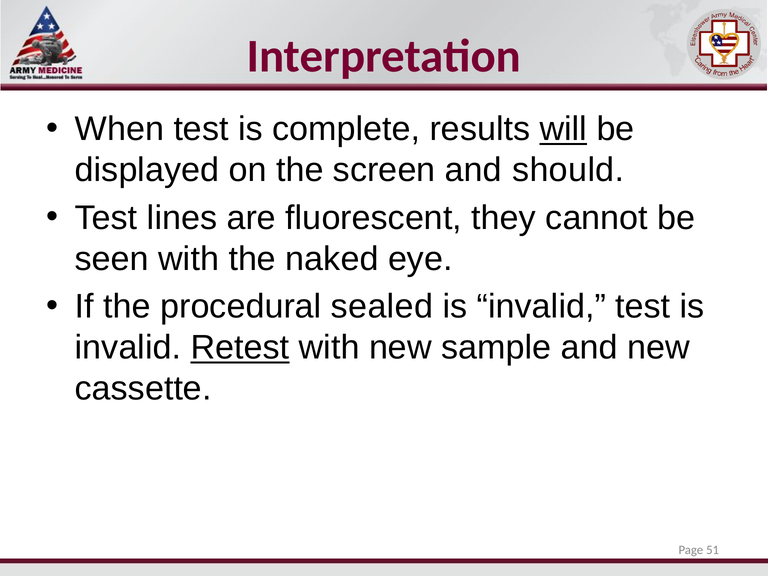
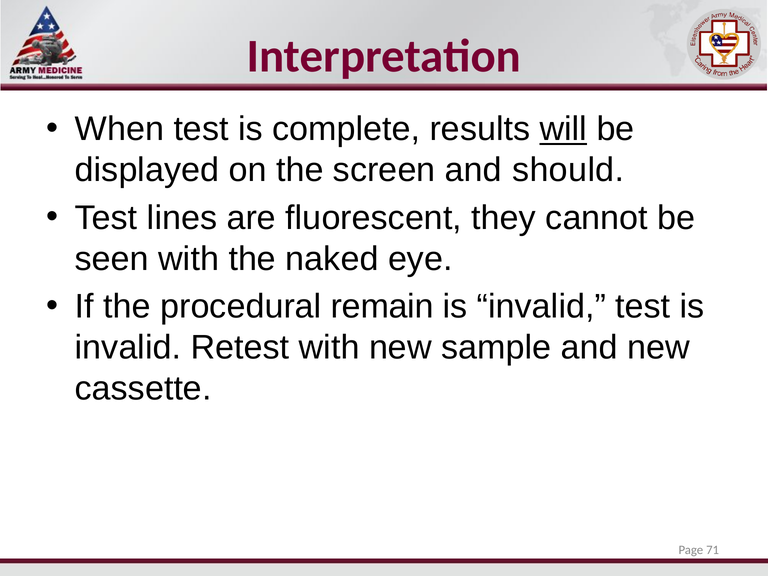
sealed: sealed -> remain (382, 307)
Retest underline: present -> none (240, 348)
51: 51 -> 71 (713, 550)
